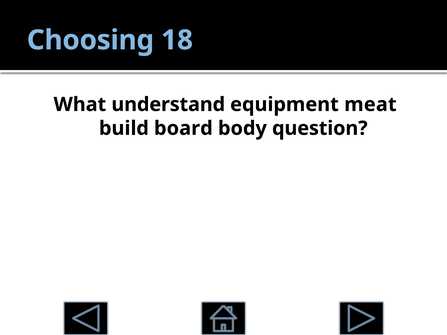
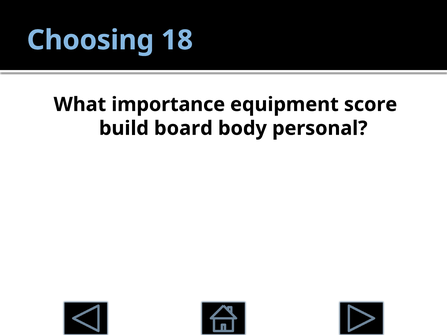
understand: understand -> importance (168, 105)
meat: meat -> score (371, 105)
question: question -> personal (320, 128)
